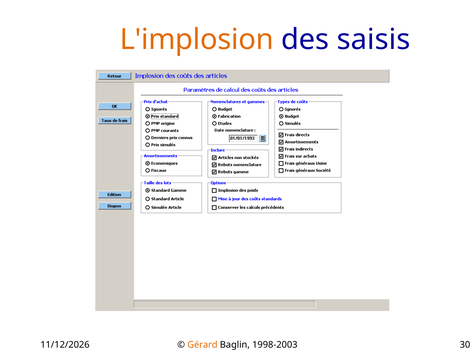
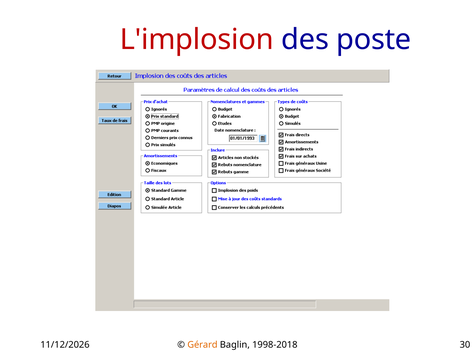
L'implosion colour: orange -> red (197, 40)
saisis: saisis -> poste (374, 40)
1998-2003: 1998-2003 -> 1998-2018 (275, 345)
